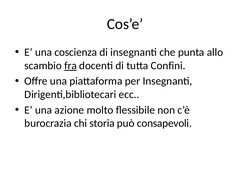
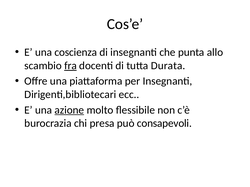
Confini: Confini -> Durata (168, 66)
azione underline: none -> present (69, 110)
storia: storia -> presa (102, 124)
